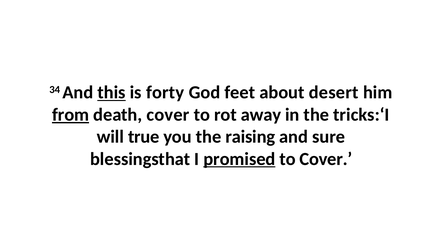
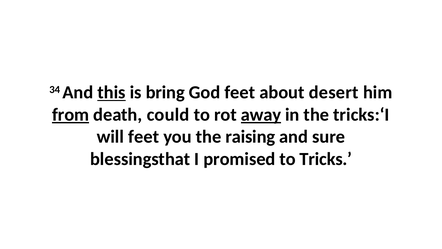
forty: forty -> bring (165, 92)
death cover: cover -> could (168, 115)
away underline: none -> present (261, 115)
will true: true -> feet (144, 137)
promised underline: present -> none (239, 159)
to Cover: Cover -> Tricks (326, 159)
